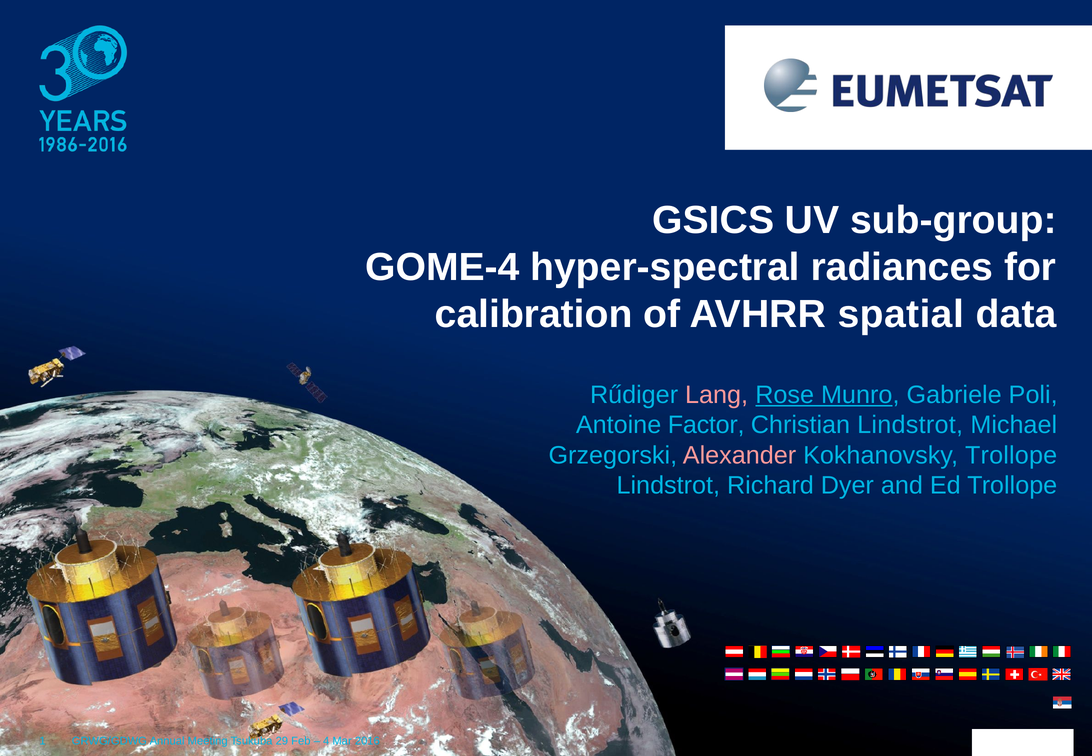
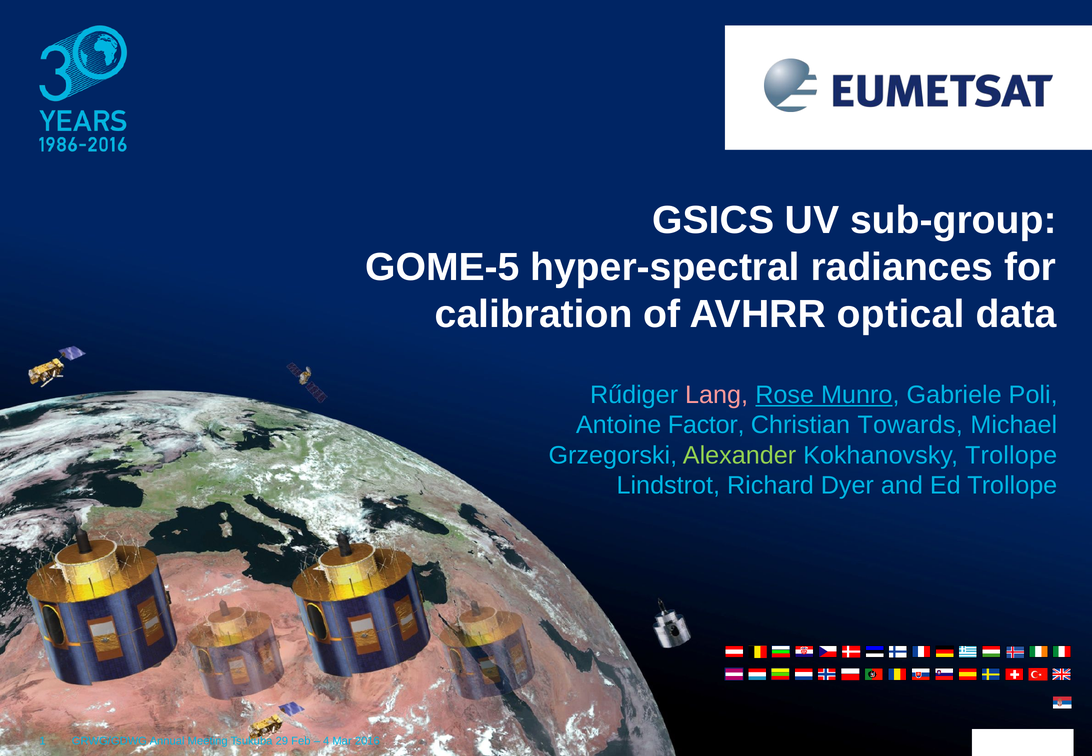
GOME-4: GOME-4 -> GOME-5 (442, 267)
spatial: spatial -> optical (901, 314)
Christian Lindstrot: Lindstrot -> Towards (910, 425)
Alexander colour: pink -> light green (740, 455)
